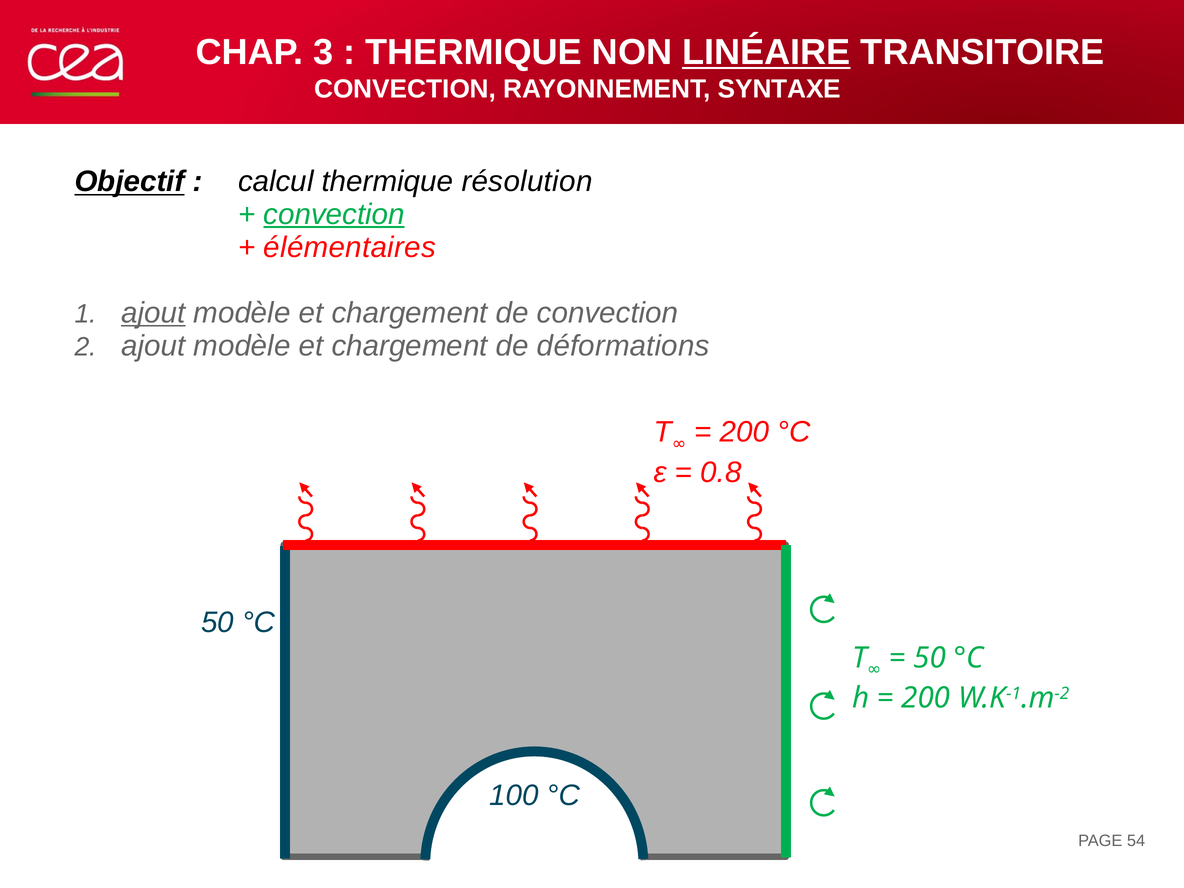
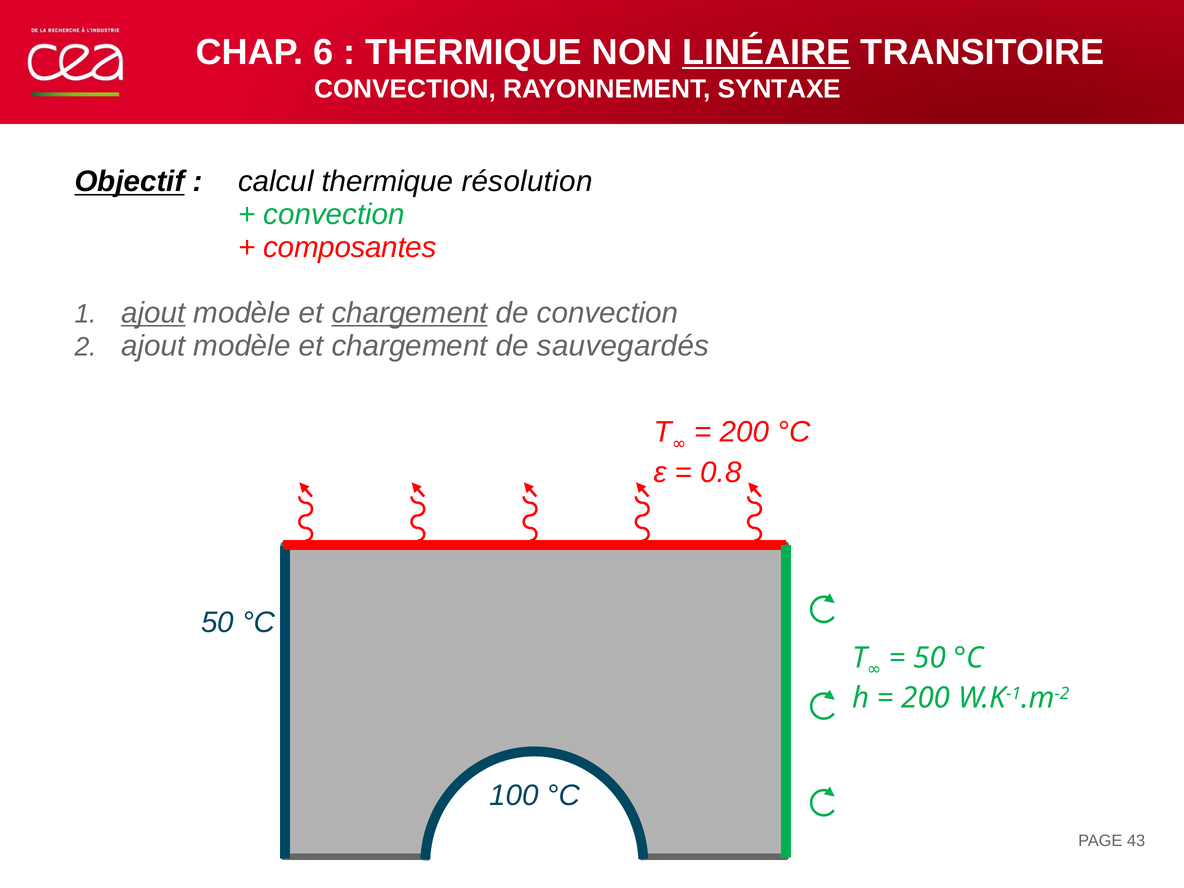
3: 3 -> 6 (323, 52)
convection underline: present -> none (334, 214)
élémentaires: élémentaires -> composantes (350, 247)
chargement underline: none -> present (410, 313)
déformations: déformations -> sauvegardés (623, 346)
54: 54 -> 43 (1136, 841)
